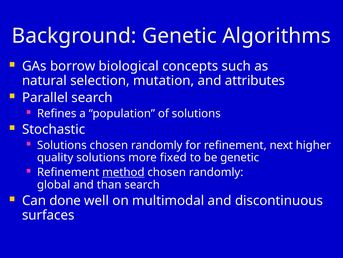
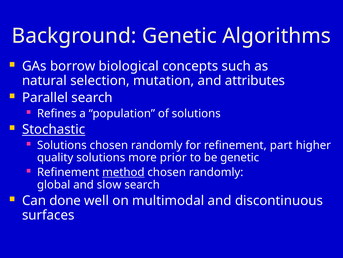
Stochastic underline: none -> present (54, 129)
next: next -> part (281, 145)
fixed: fixed -> prior (173, 157)
than: than -> slow (109, 184)
